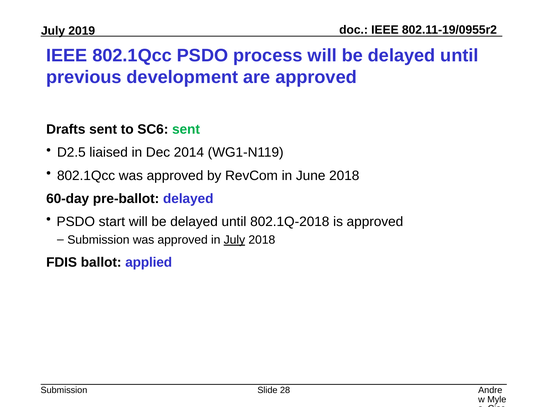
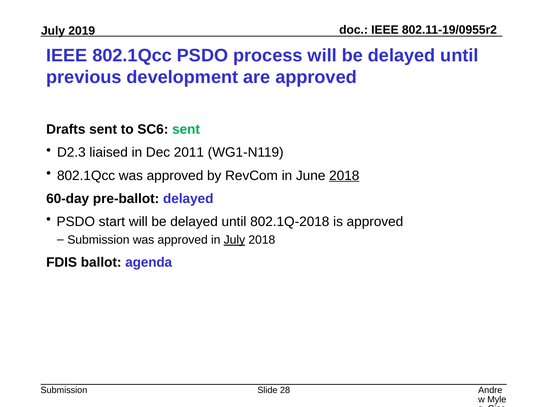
D2.5: D2.5 -> D2.3 (71, 153)
2014: 2014 -> 2011 (189, 153)
2018 underline: none -> present (344, 176)
applied: applied -> agenda (149, 262)
